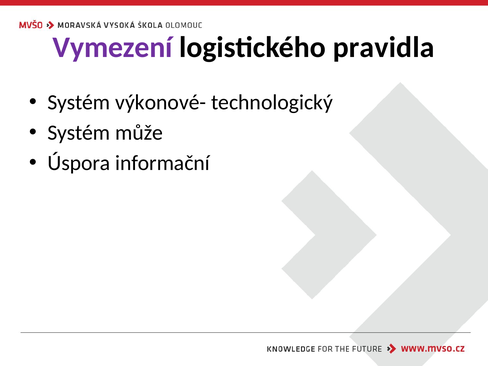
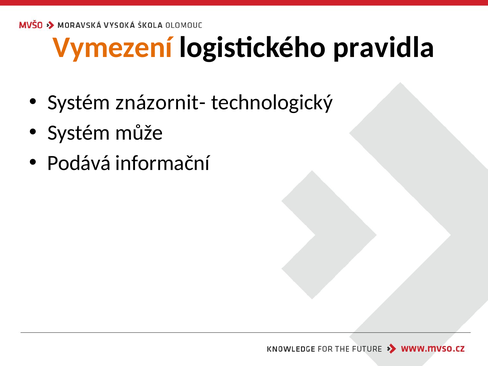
Vymezení colour: purple -> orange (113, 47)
výkonové-: výkonové- -> znázornit- (161, 102)
Úspora: Úspora -> Podává (79, 163)
